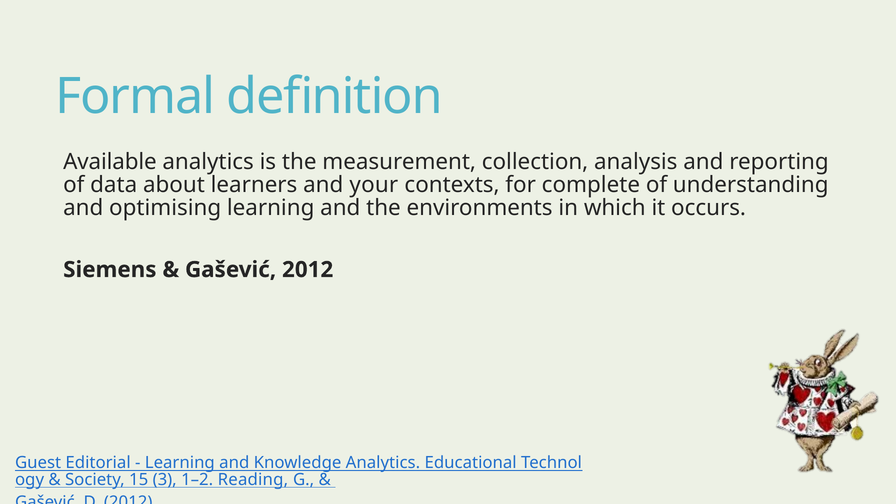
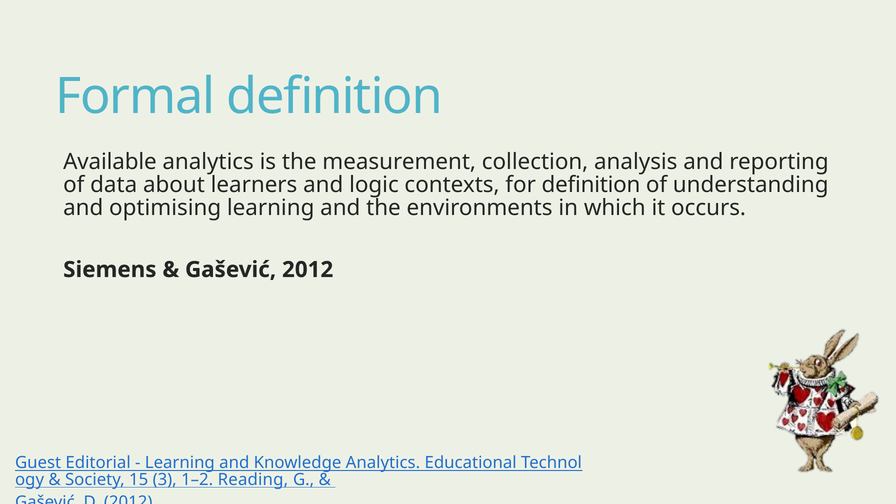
your: your -> logic (374, 185)
for complete: complete -> definition (591, 185)
